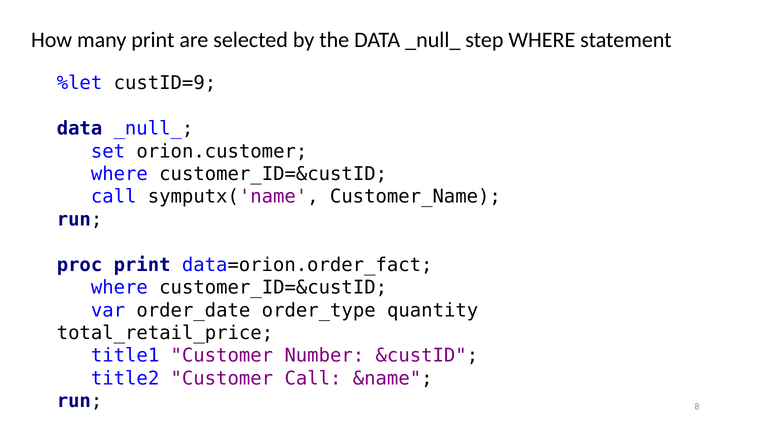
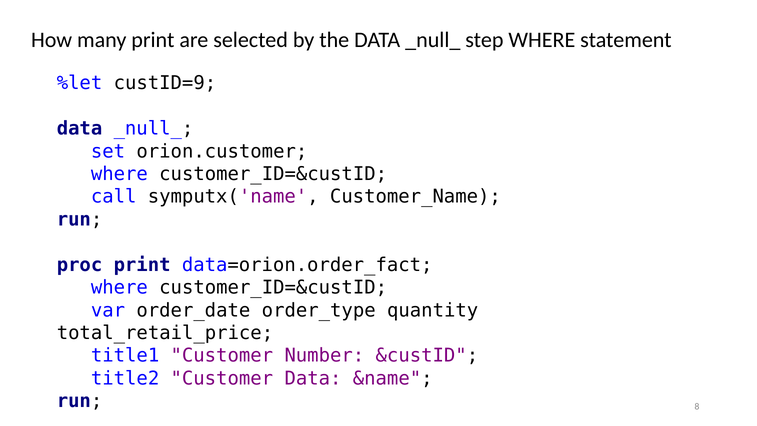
Customer Call: Call -> Data (313, 378)
